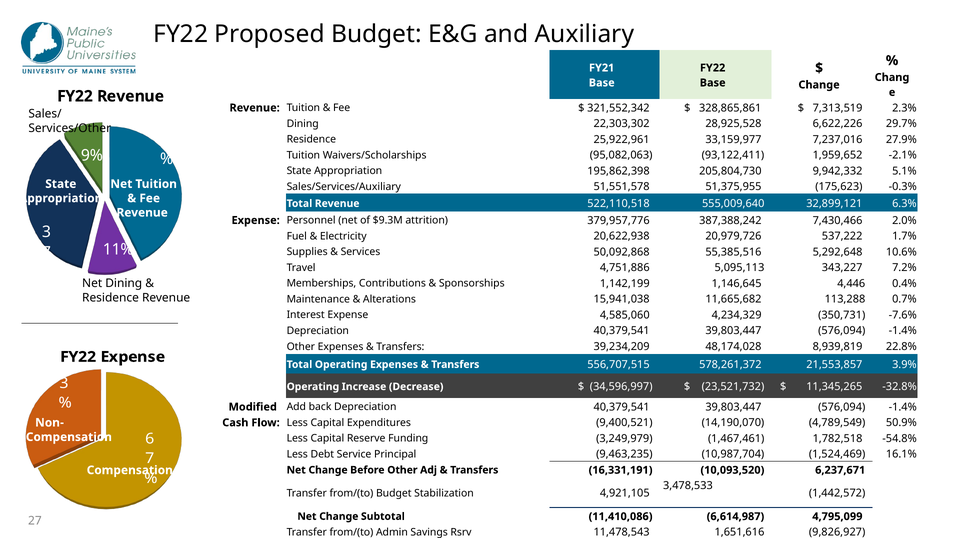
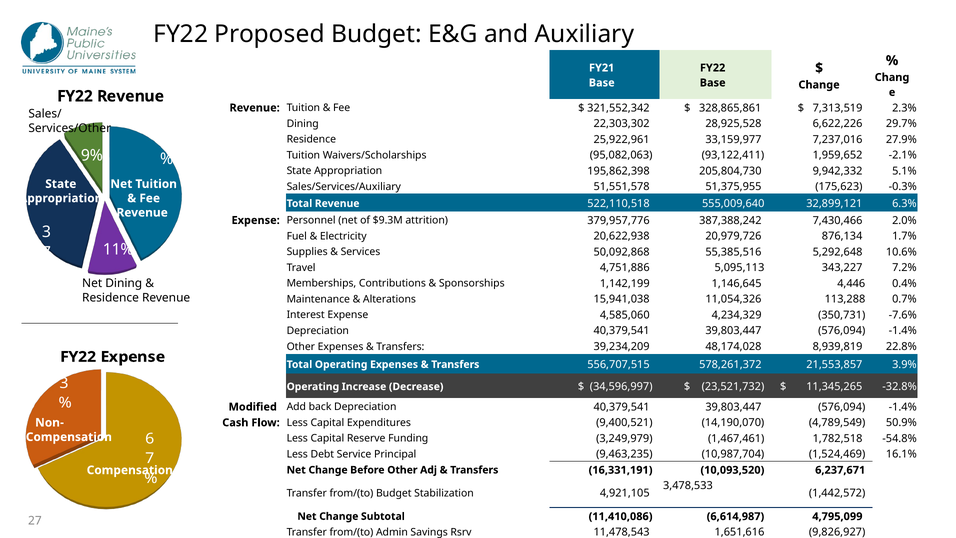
537,222: 537,222 -> 876,134 (842, 236)
11,665,682: 11,665,682 -> 11,054,326 (733, 299)
